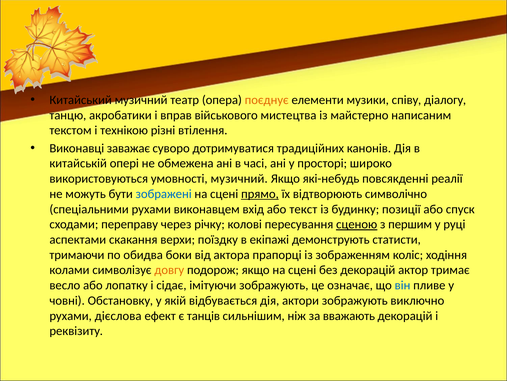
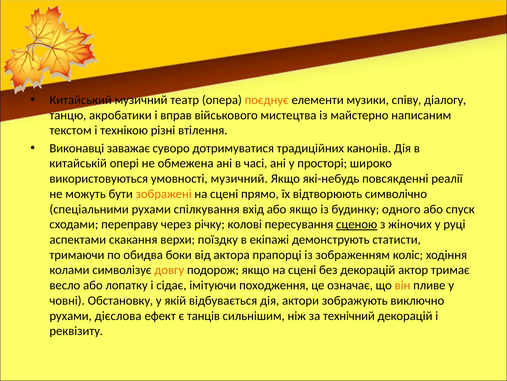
зображені colour: blue -> orange (164, 194)
прямо underline: present -> none (260, 194)
виконавцем: виконавцем -> спілкування (207, 209)
або текст: текст -> якщо (303, 209)
позиції: позиції -> одного (401, 209)
першим: першим -> жіночих (410, 224)
імітуючи зображують: зображують -> походження (274, 285)
він colour: blue -> orange (403, 285)
вважають: вважають -> технічний (349, 315)
